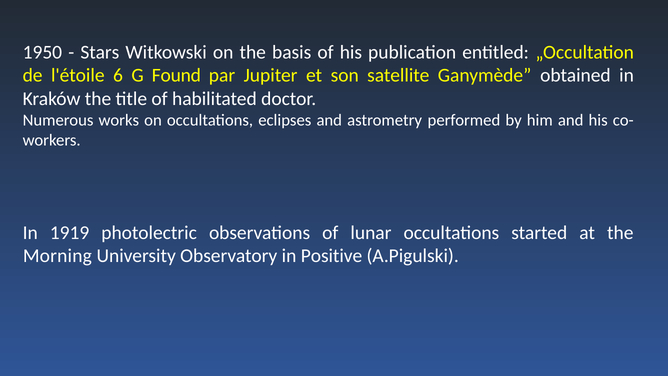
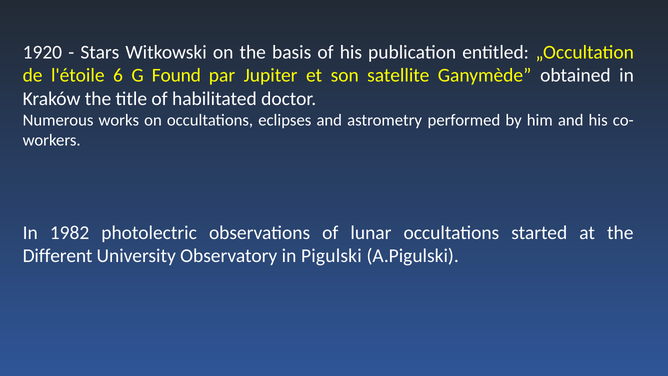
1950: 1950 -> 1920 (42, 52)
1919: 1919 -> 1982 (70, 232)
Morning: Morning -> Different (58, 256)
Positive: Positive -> Pigulski (331, 256)
